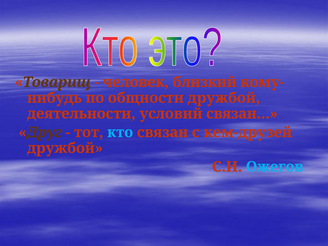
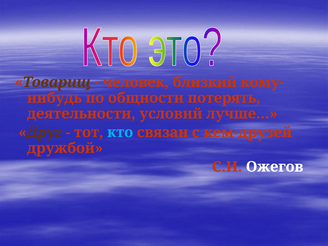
общности дружбой: дружбой -> потерять (224, 98)
связан…: связан… -> лучше… (242, 114)
Ожегов colour: light blue -> white (275, 167)
